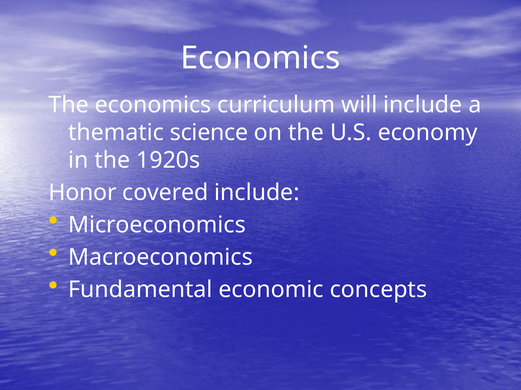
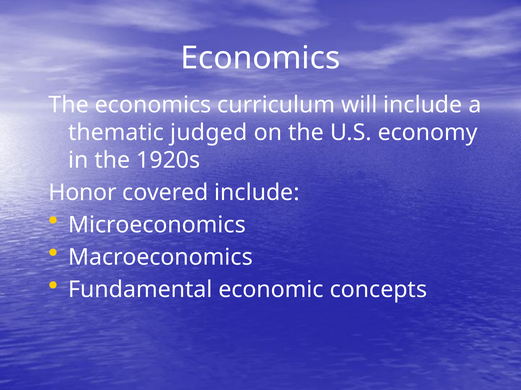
science: science -> judged (209, 133)
